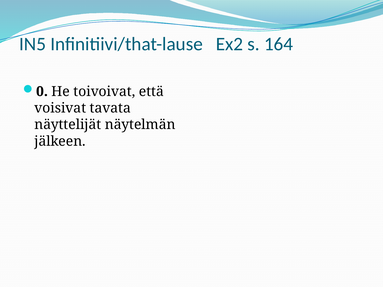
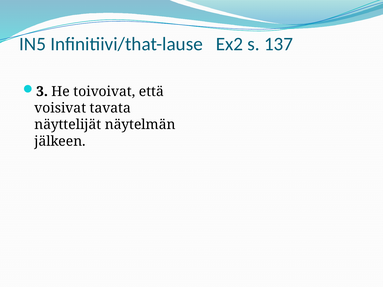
164: 164 -> 137 (279, 44)
0: 0 -> 3 (42, 92)
